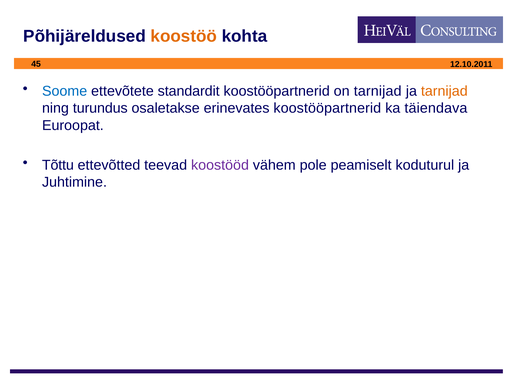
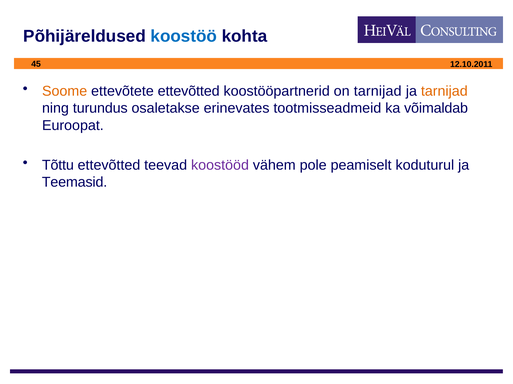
koostöö colour: orange -> blue (184, 36)
Soome colour: blue -> orange (65, 91)
ettevõtete standardit: standardit -> ettevõtted (189, 91)
erinevates koostööpartnerid: koostööpartnerid -> tootmisseadmeid (327, 108)
täiendava: täiendava -> võimaldab (436, 108)
Juhtimine: Juhtimine -> Teemasid (75, 183)
